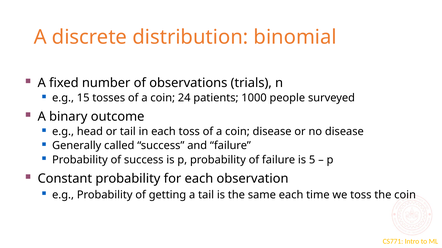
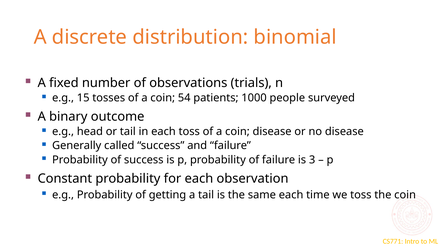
24: 24 -> 54 (184, 98)
5: 5 -> 3 (312, 160)
